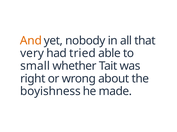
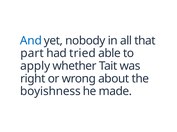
And colour: orange -> blue (31, 41)
very: very -> part (32, 54)
small: small -> apply (35, 66)
